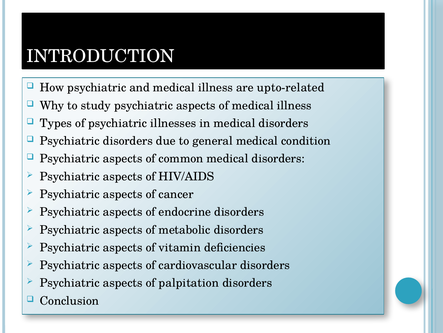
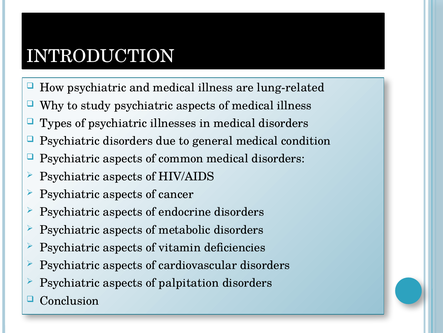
upto-related: upto-related -> lung-related (291, 88)
